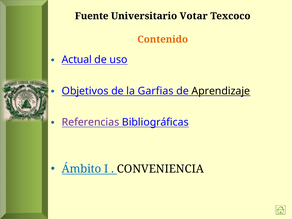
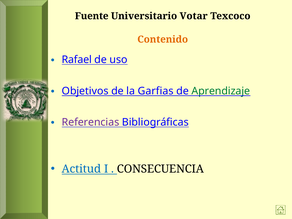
Actual: Actual -> Rafael (77, 60)
Aprendizaje colour: black -> green (221, 91)
Ámbito: Ámbito -> Actitud (81, 169)
CONVENIENCIA: CONVENIENCIA -> CONSECUENCIA (160, 169)
